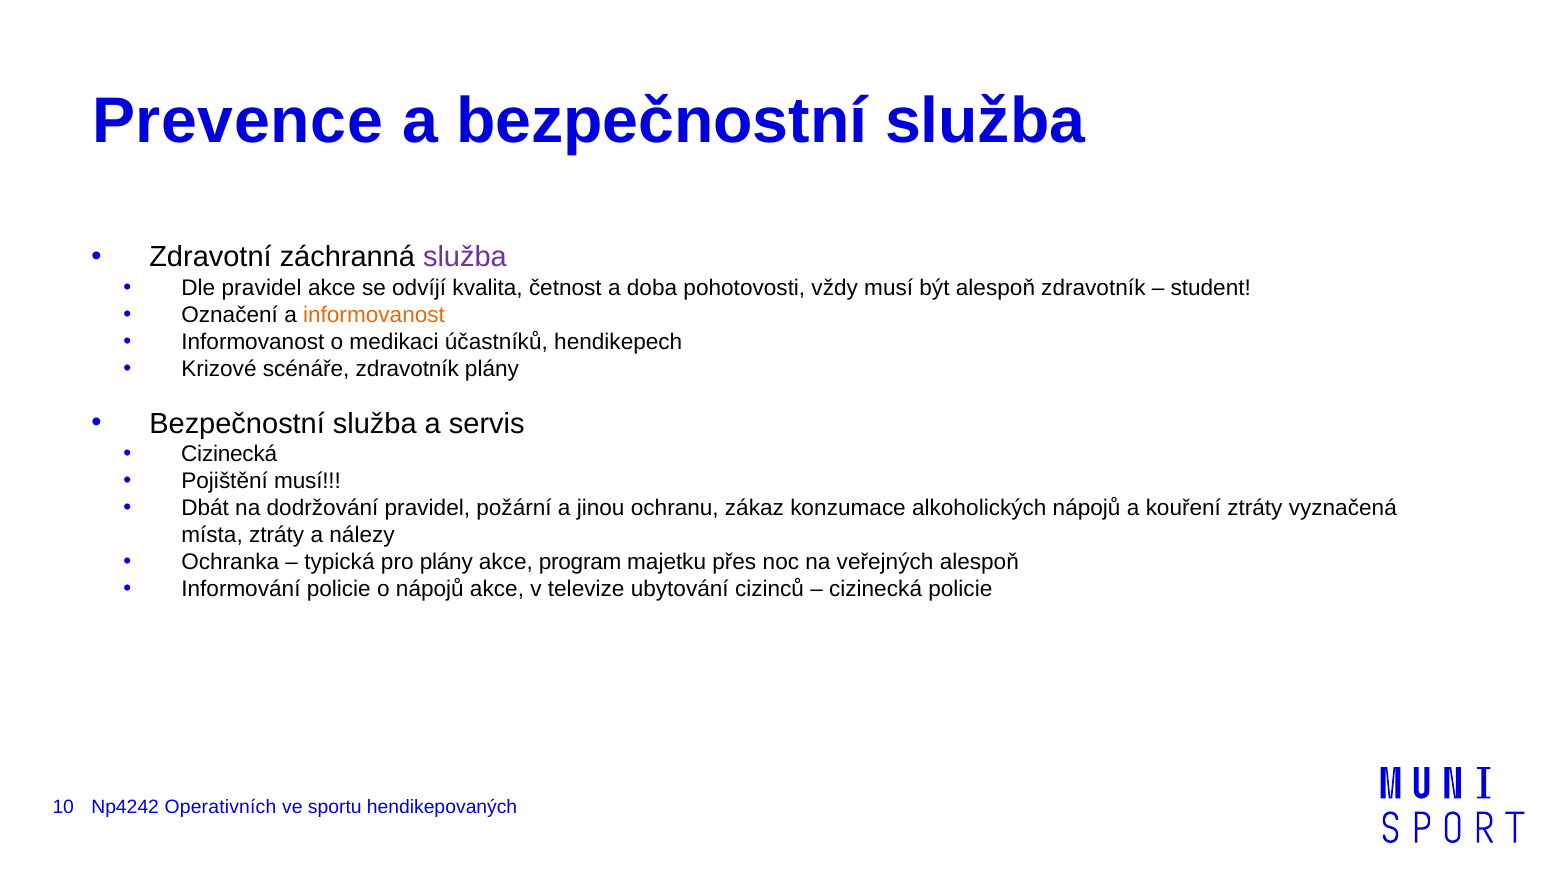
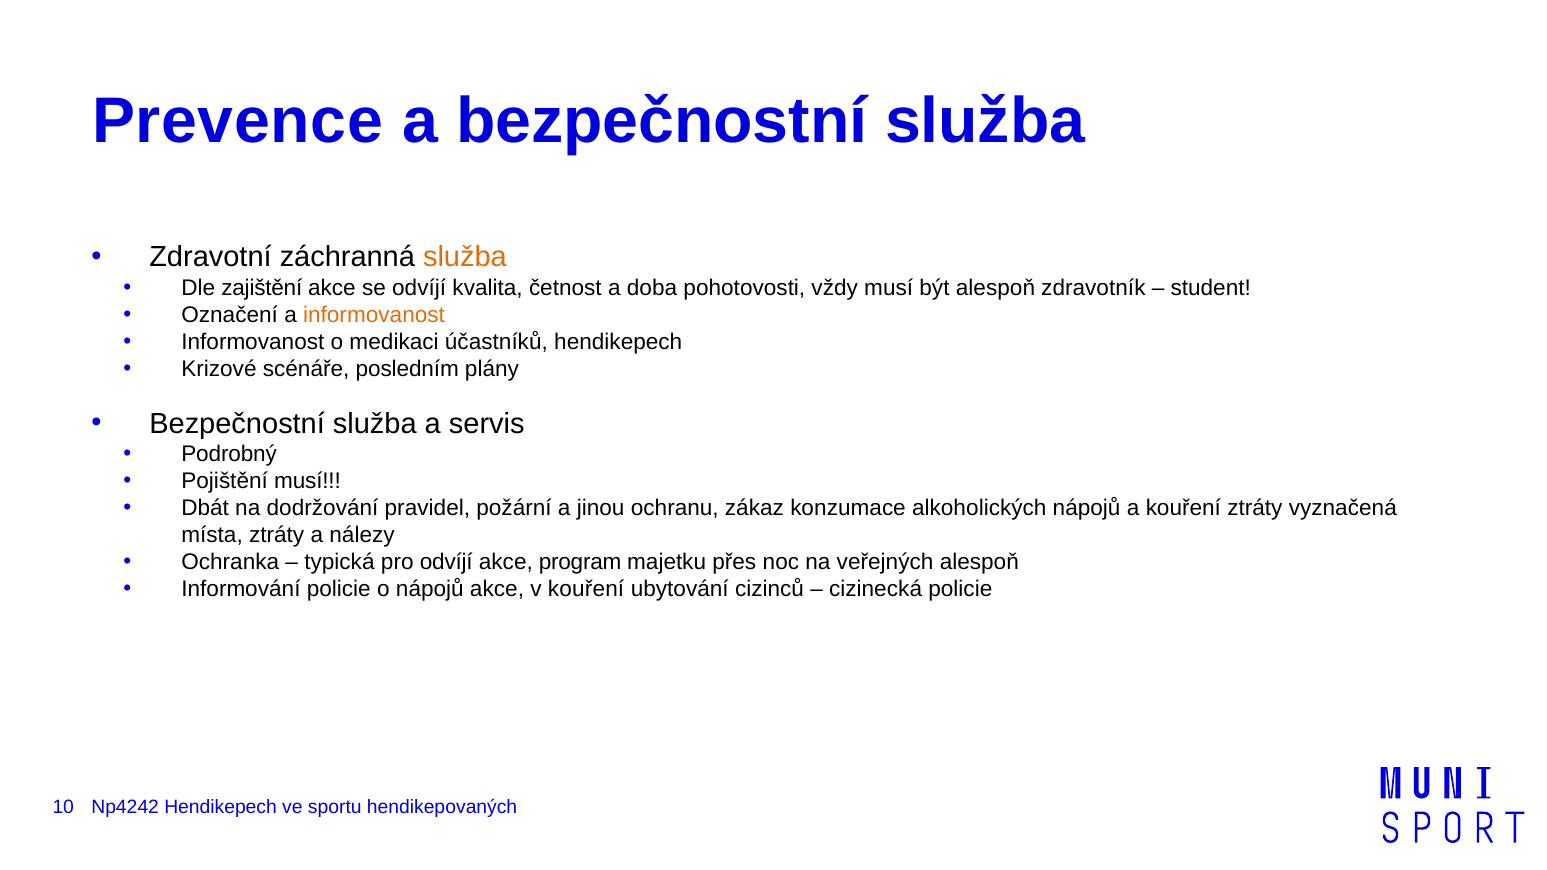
služba colour: purple -> orange (465, 257)
Dle pravidel: pravidel -> zajištění (262, 288)
scénáře zdravotník: zdravotník -> posledním (407, 369)
Cizinecká: Cizinecká -> Podrobný (229, 454)
pro plány: plány -> odvíjí (446, 563)
v televize: televize -> kouření (586, 590)
Np4242 Operativních: Operativních -> Hendikepech (221, 808)
